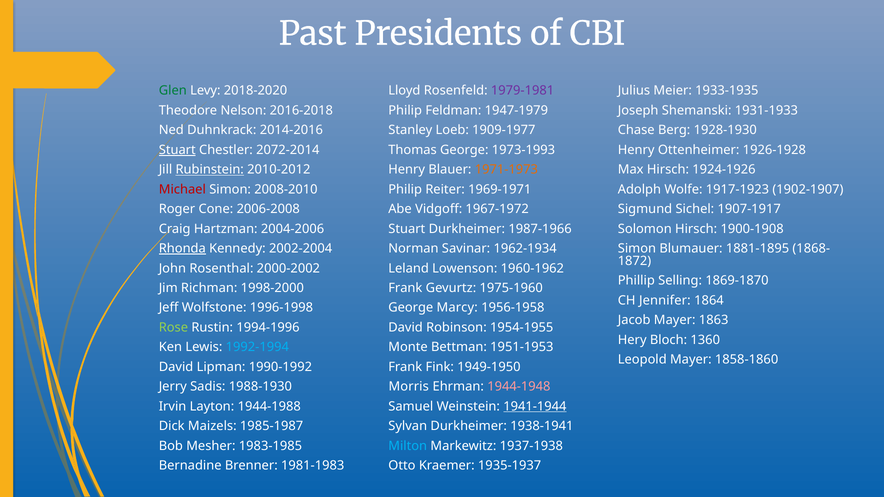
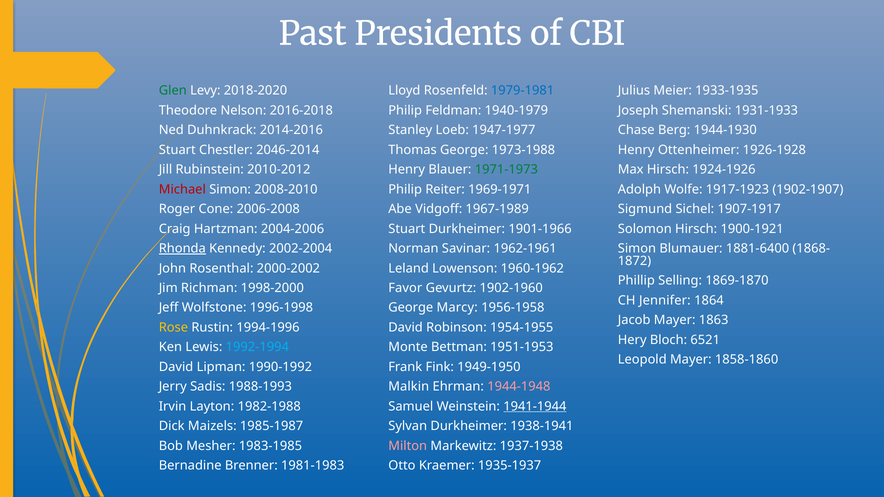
1979-1981 colour: purple -> blue (523, 91)
1947-1979: 1947-1979 -> 1940-1979 (516, 111)
1909-1977: 1909-1977 -> 1947-1977 (504, 130)
1928-1930: 1928-1930 -> 1944-1930 (725, 130)
Stuart underline: present -> none (177, 150)
2072-2014: 2072-2014 -> 2046-2014 (288, 150)
1973-1993: 1973-1993 -> 1973-1988 (523, 150)
Rubinstein underline: present -> none (210, 170)
1971-1973 colour: orange -> green (506, 170)
1967-1972: 1967-1972 -> 1967-1989 (497, 209)
1987-1966: 1987-1966 -> 1901-1966 (540, 229)
1900-1908: 1900-1908 -> 1900-1921 (752, 229)
1962-1934: 1962-1934 -> 1962-1961 (525, 249)
1881-1895: 1881-1895 -> 1881-6400 (758, 249)
Frank: Frank -> Favor (405, 288)
1975-1960: 1975-1960 -> 1902-1960 (511, 288)
Rose colour: light green -> yellow (173, 328)
1360: 1360 -> 6521 (705, 340)
1988-1930: 1988-1930 -> 1988-1993 (260, 387)
Morris: Morris -> Malkin (409, 387)
1944-1988: 1944-1988 -> 1982-1988 (269, 407)
Milton colour: light blue -> pink (408, 446)
